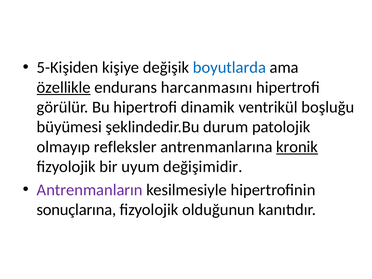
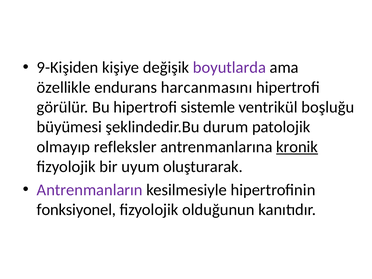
5-Kişiden: 5-Kişiden -> 9-Kişiden (68, 68)
boyutlarda colour: blue -> purple (229, 68)
özellikle underline: present -> none (64, 87)
dinamik: dinamik -> sistemle (208, 107)
değişimidir: değişimidir -> oluşturarak (203, 167)
sonuçlarına: sonuçlarına -> fonksiyonel (76, 210)
